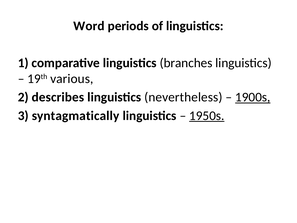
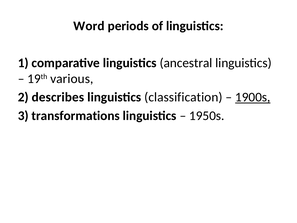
branches: branches -> ancestral (186, 63)
nevertheless: nevertheless -> classification (183, 97)
syntagmatically: syntagmatically -> transformations (76, 116)
1950s underline: present -> none (207, 116)
